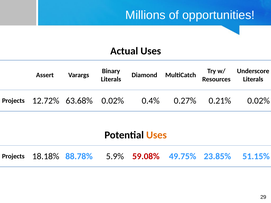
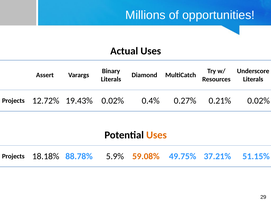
63.68%: 63.68% -> 19.43% (79, 101)
59.08% colour: red -> orange (146, 156)
23.85%: 23.85% -> 37.21% (217, 156)
